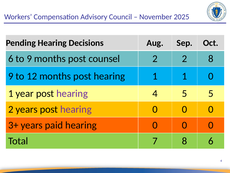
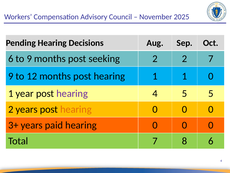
counsel: counsel -> seeking (104, 59)
2 8: 8 -> 7 (211, 59)
hearing colour: purple -> orange (76, 109)
